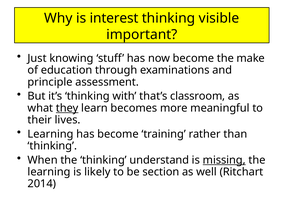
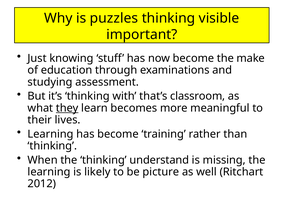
interest: interest -> puzzles (114, 18)
principle: principle -> studying (50, 82)
missing underline: present -> none (224, 160)
section: section -> picture (161, 172)
2014: 2014 -> 2012 (42, 184)
